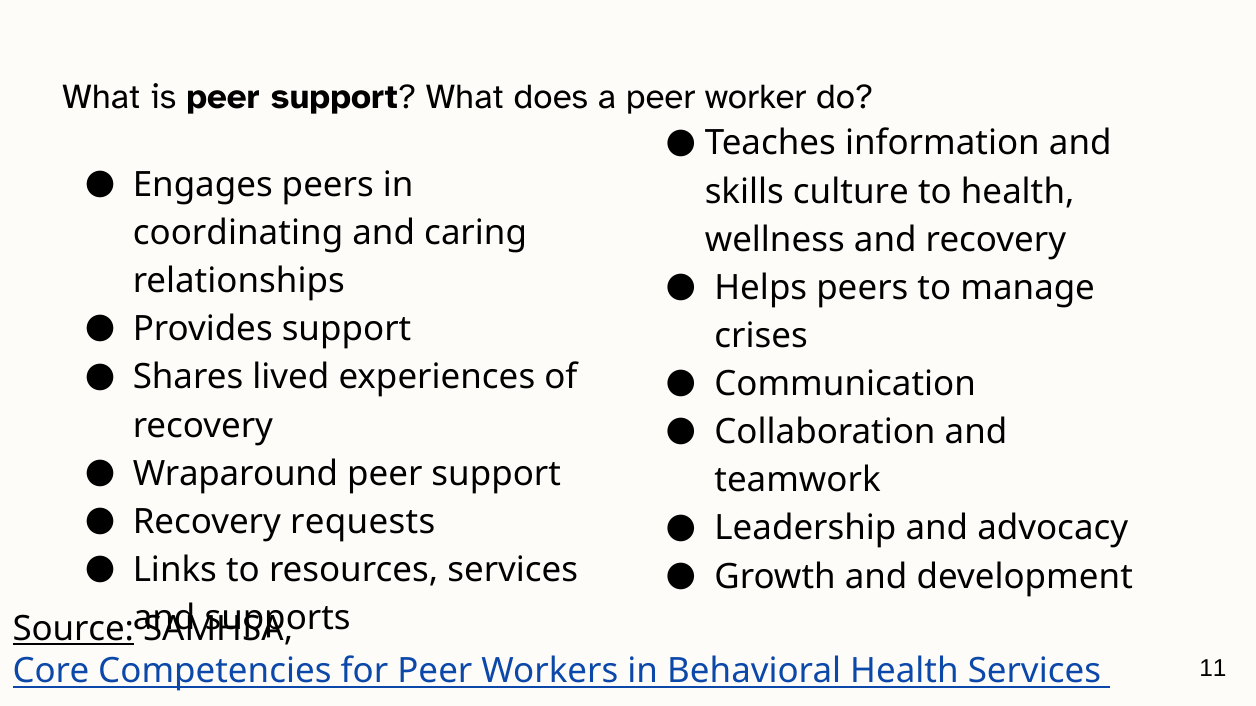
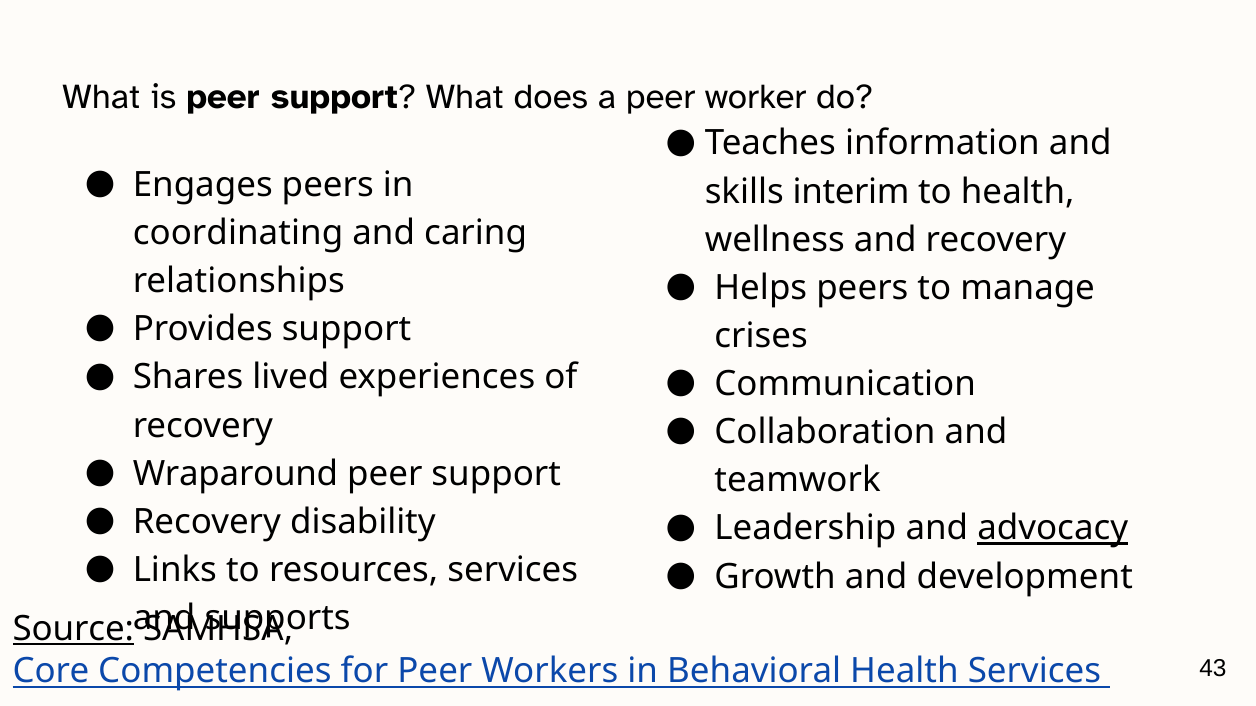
culture: culture -> interim (851, 192)
requests: requests -> disability (363, 522)
advocacy underline: none -> present (1053, 529)
11: 11 -> 43 (1213, 669)
